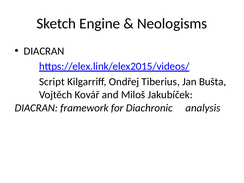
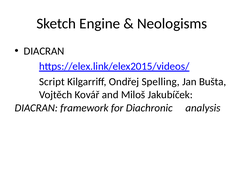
Tiberius: Tiberius -> Spelling (161, 82)
